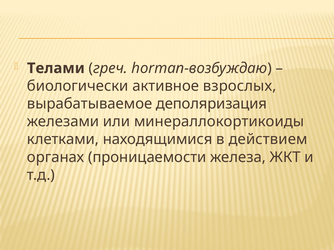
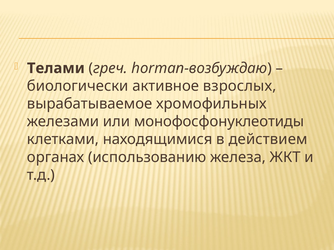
деполяризация: деполяризация -> хромофильных (211, 104)
минераллокортикоиды: минераллокортикоиды -> монофосфонуклеотиды (219, 122)
проницаемости: проницаемости -> использованию (147, 157)
